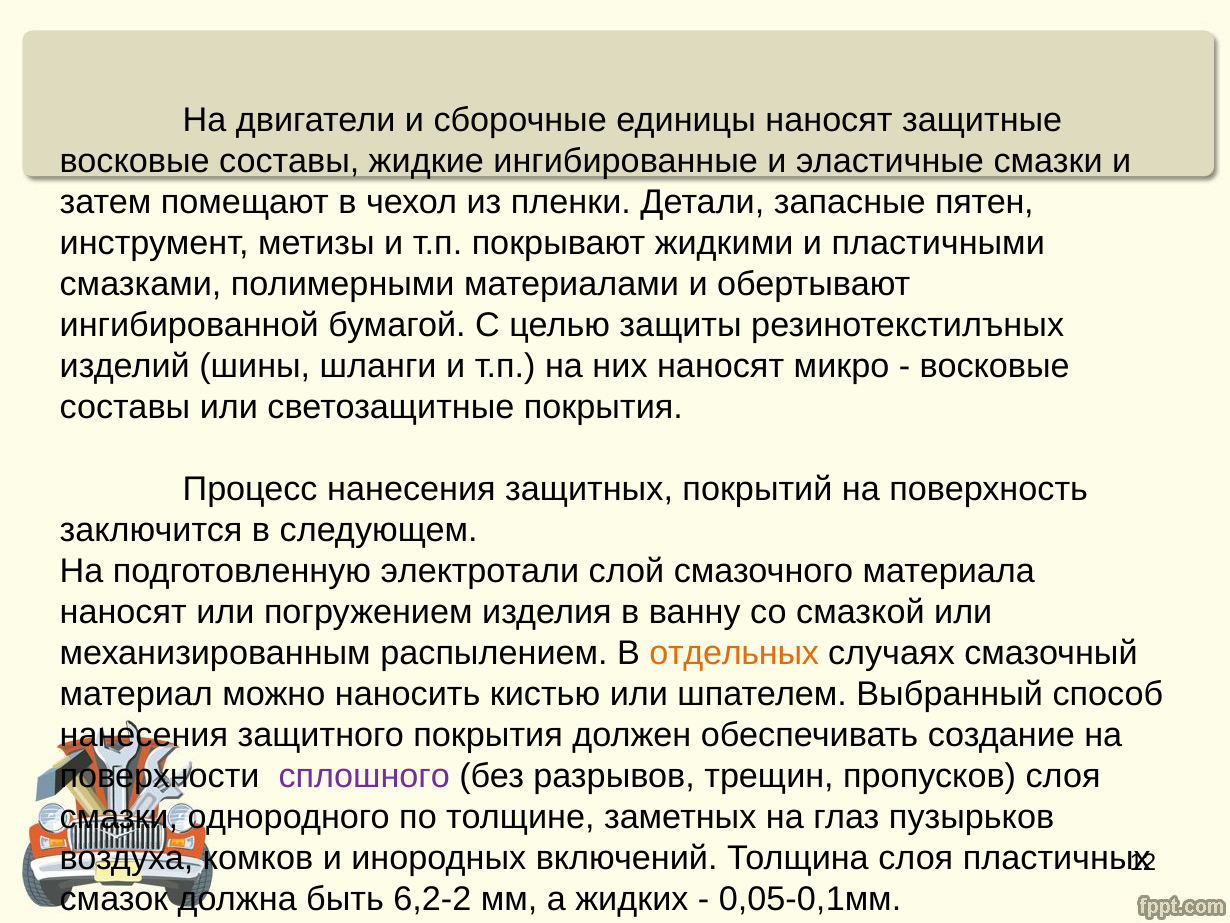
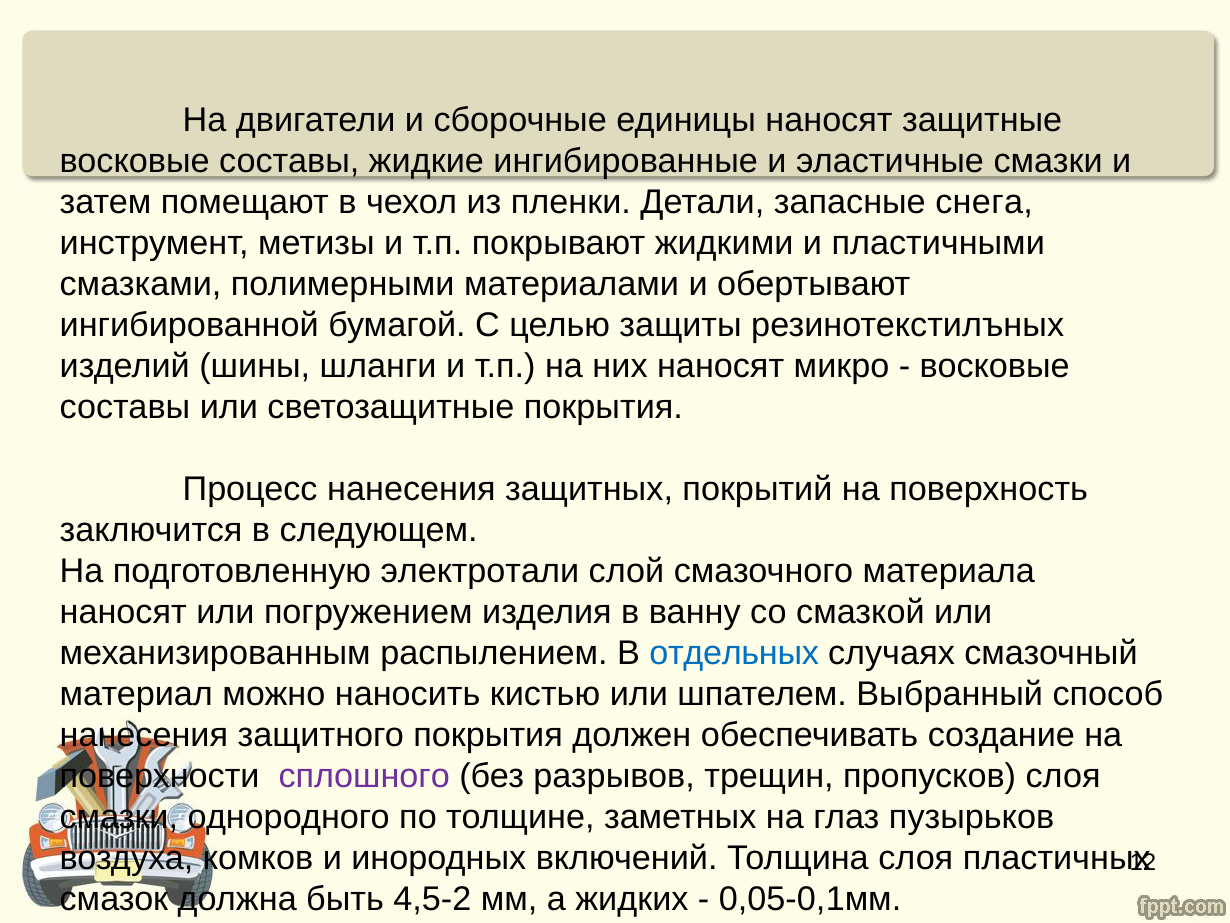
пятен: пятен -> снега (984, 202)
отдельных colour: orange -> blue (734, 653)
6,2-2: 6,2-2 -> 4,5-2 (432, 899)
